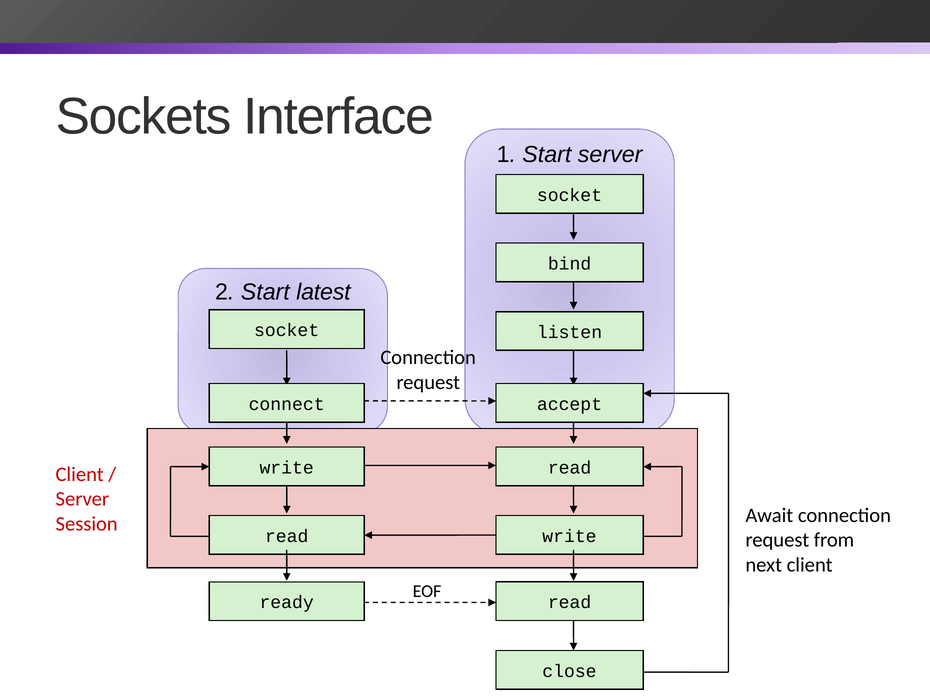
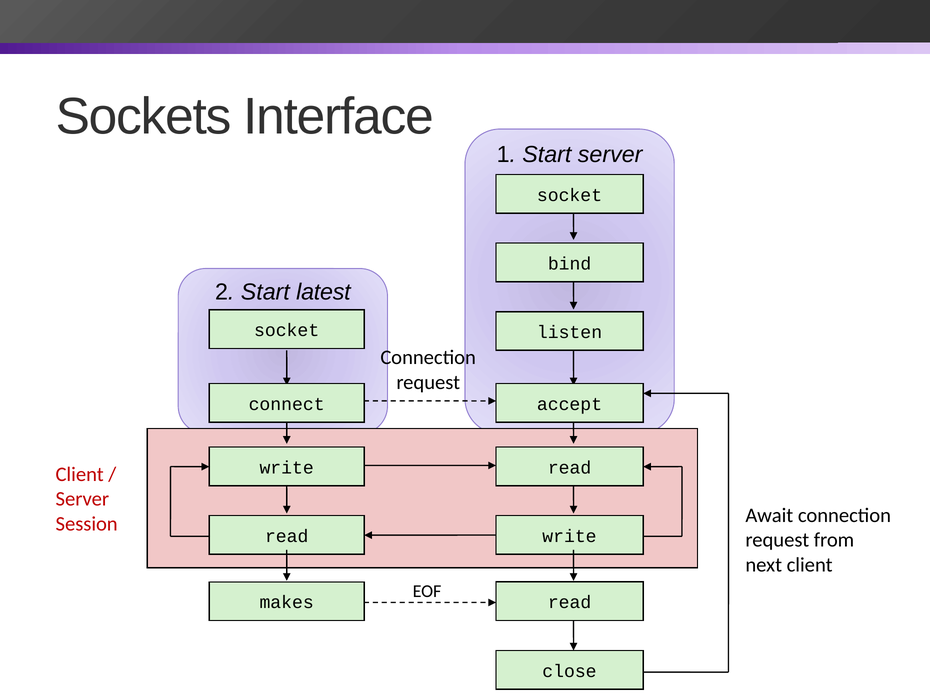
ready: ready -> makes (287, 603)
